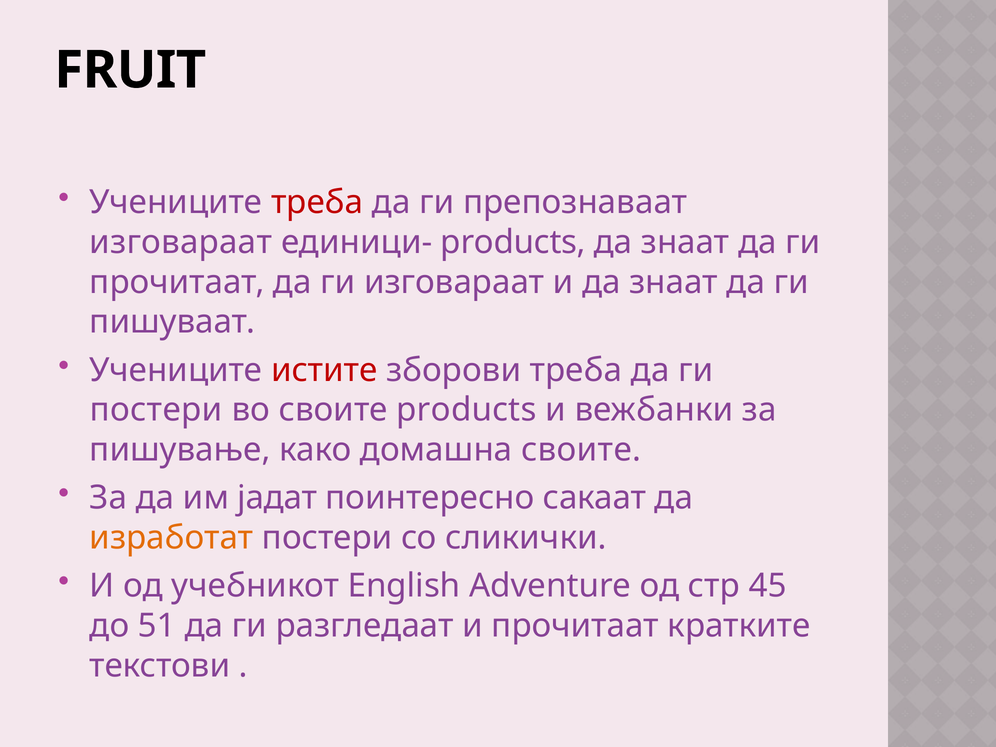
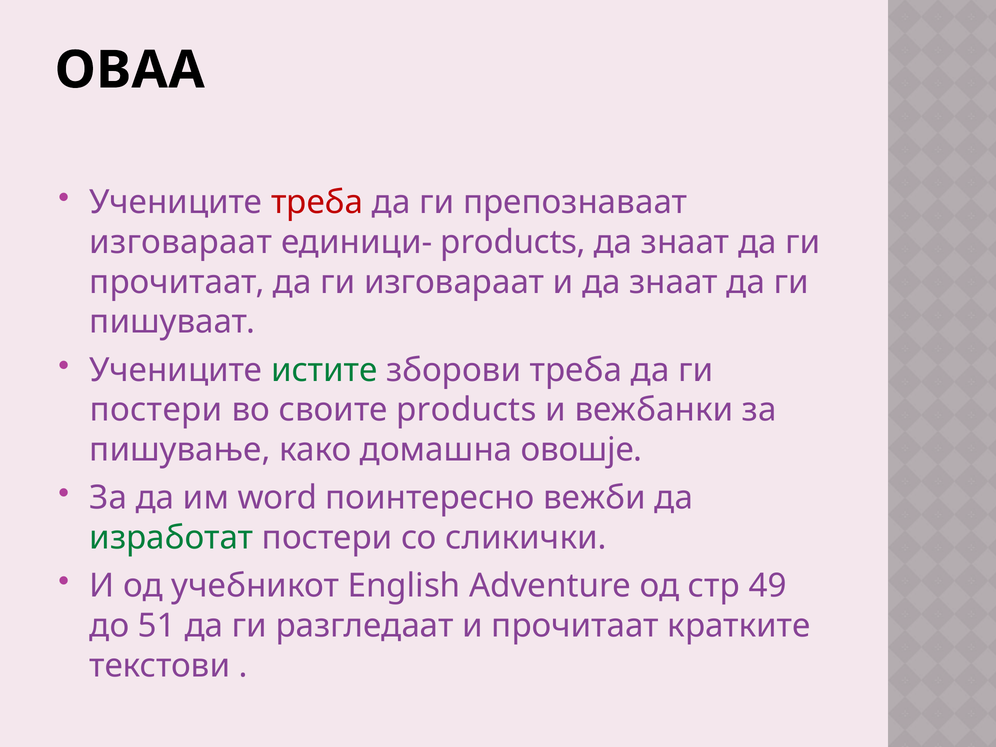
FRUIT: FRUIT -> ОВАА (130, 70)
истите colour: red -> green (324, 370)
домашна своите: своите -> овошје (582, 450)
јадат: јадат -> word (277, 498)
сакаат: сакаат -> вежби (594, 498)
изработат colour: orange -> green (171, 538)
45: 45 -> 49 (768, 586)
